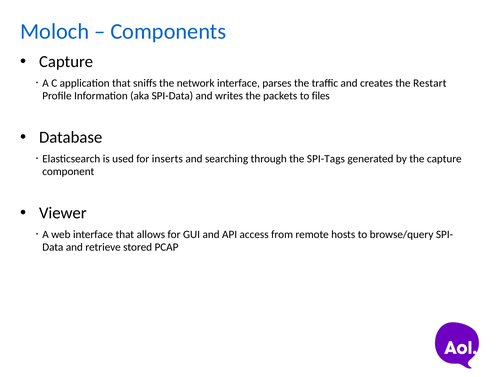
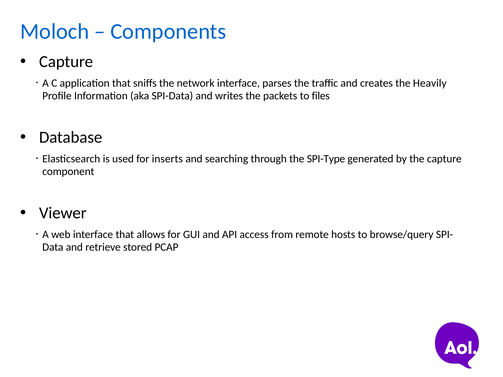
Restart: Restart -> Heavily (430, 83)
SPI-Tags: SPI-Tags -> SPI-Type (326, 159)
